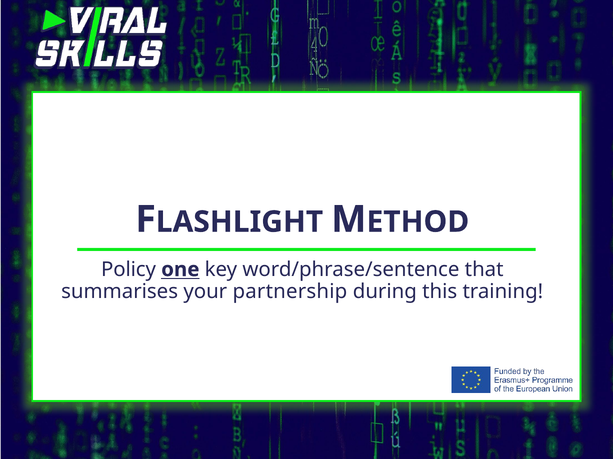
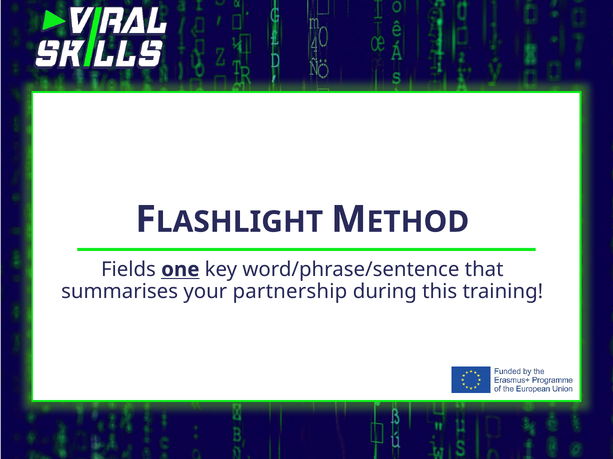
Policy: Policy -> Fields (128, 270)
